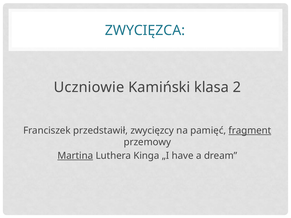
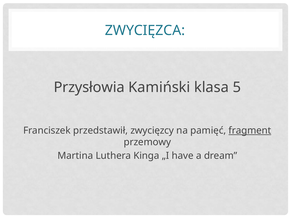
Uczniowie: Uczniowie -> Przysłowia (89, 87)
2: 2 -> 5 (237, 87)
Martina underline: present -> none (75, 156)
